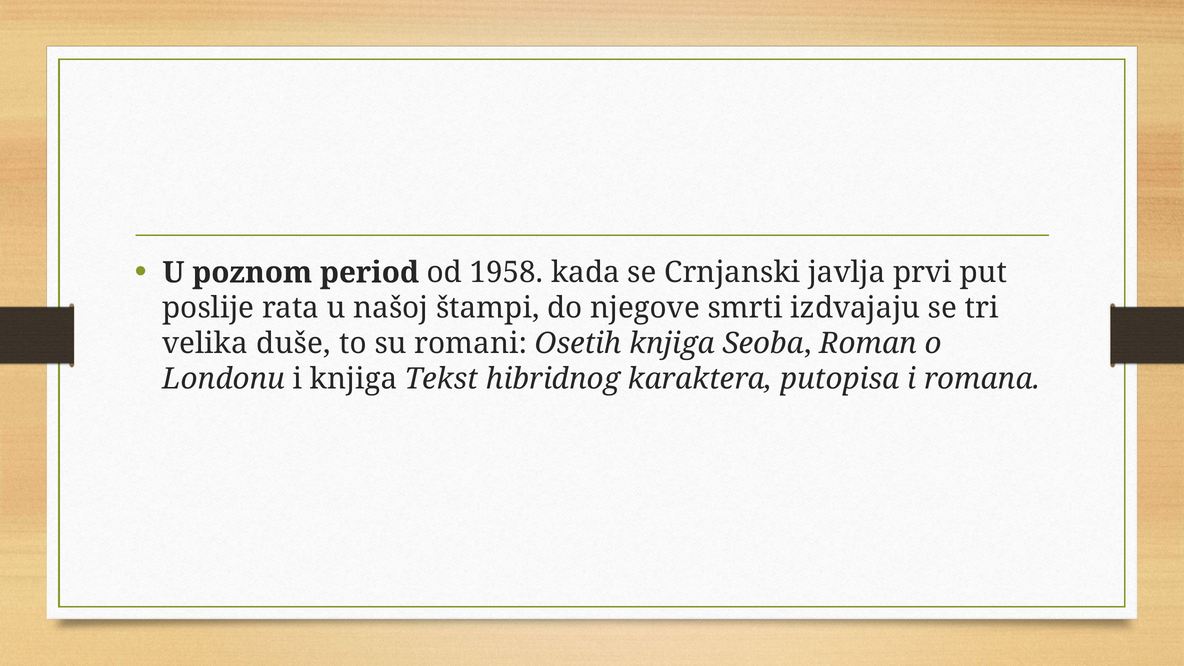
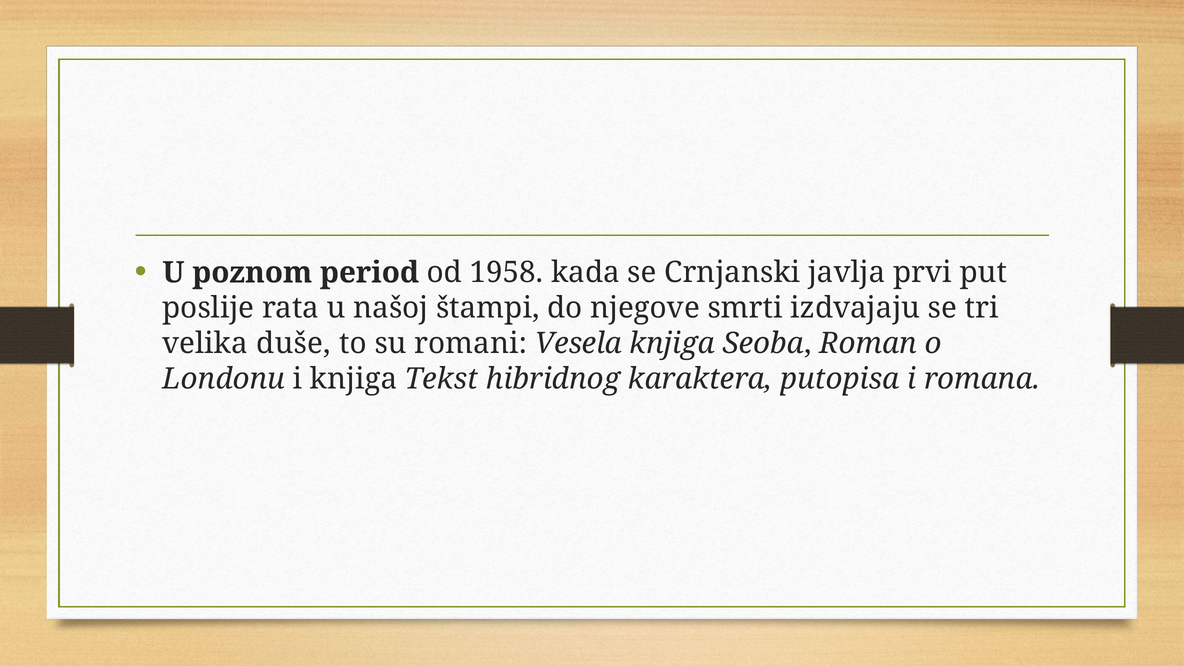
Osetih: Osetih -> Vesela (578, 344)
